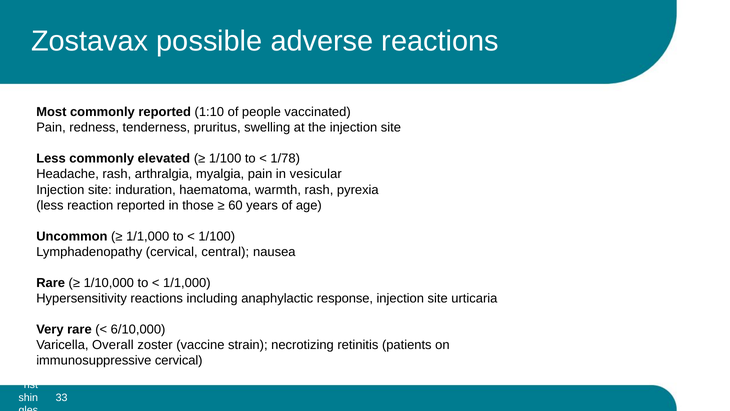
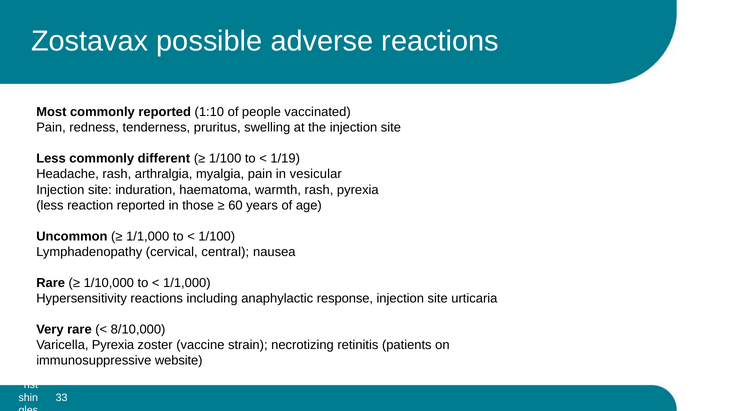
elevated: elevated -> different (164, 159)
1/78: 1/78 -> 1/19 (285, 159)
6/10,000: 6/10,000 -> 8/10,000 (138, 329)
Varicella Overall: Overall -> Pyrexia (113, 345)
immunosuppressive cervical: cervical -> website (179, 360)
